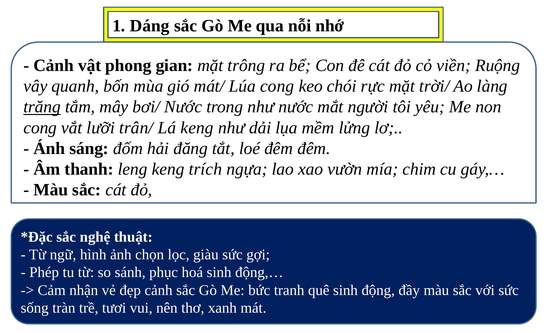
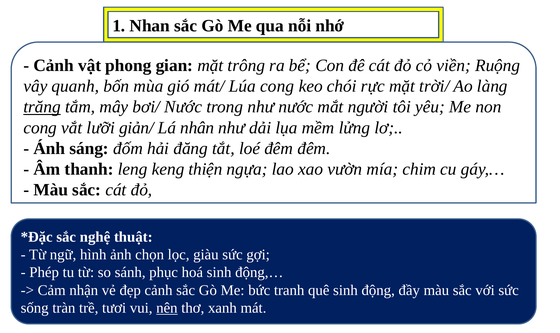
Dáng: Dáng -> Nhan (150, 26)
trân/: trân/ -> giản/ (136, 128)
Lá keng: keng -> nhân (197, 128)
trích: trích -> thiện (206, 169)
nên underline: none -> present (167, 308)
